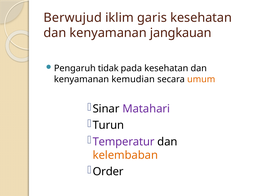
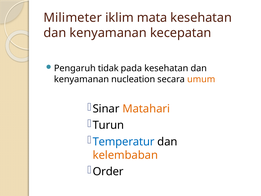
Berwujud: Berwujud -> Milimeter (73, 18)
garis: garis -> mata (152, 18)
jangkauan: jangkauan -> kecepatan (181, 33)
kemudian: kemudian -> nucleation (133, 79)
Matahari colour: purple -> orange (146, 109)
Temperatur colour: purple -> blue (124, 142)
